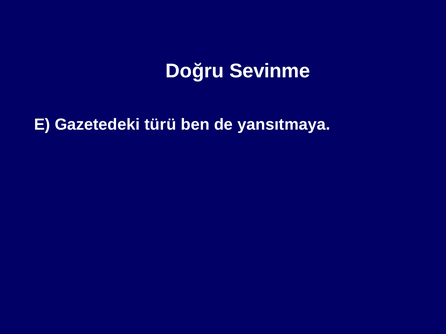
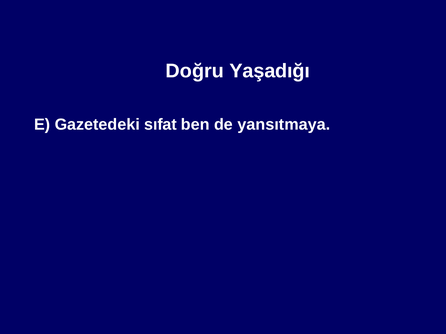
Sevinme: Sevinme -> Yaşadığı (270, 71)
türü: türü -> sıfat (160, 125)
